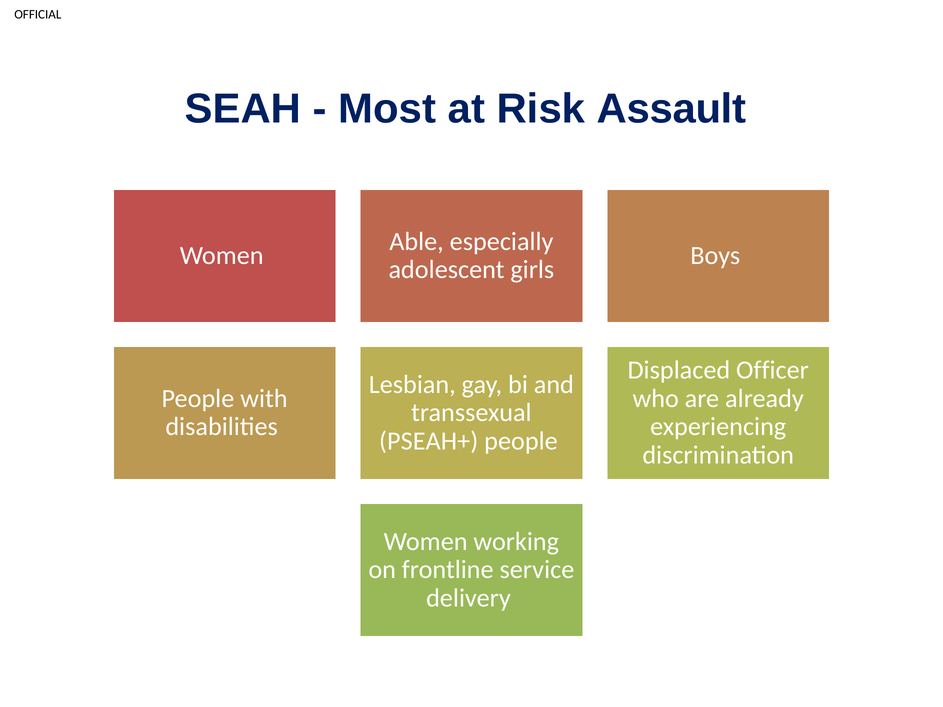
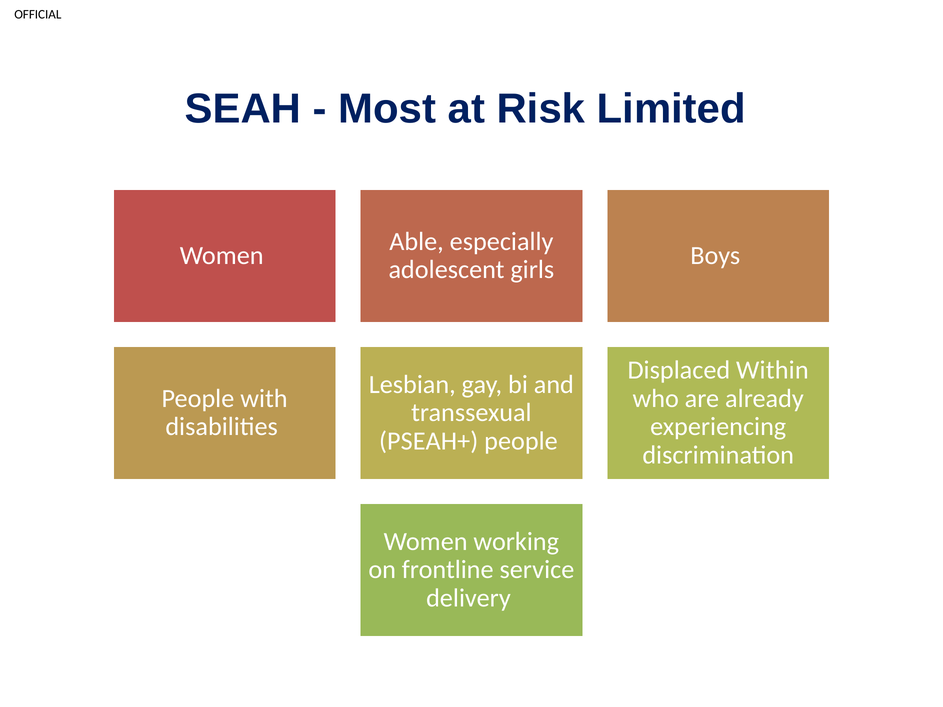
Assault: Assault -> Limited (671, 109)
Officer: Officer -> Within (772, 370)
